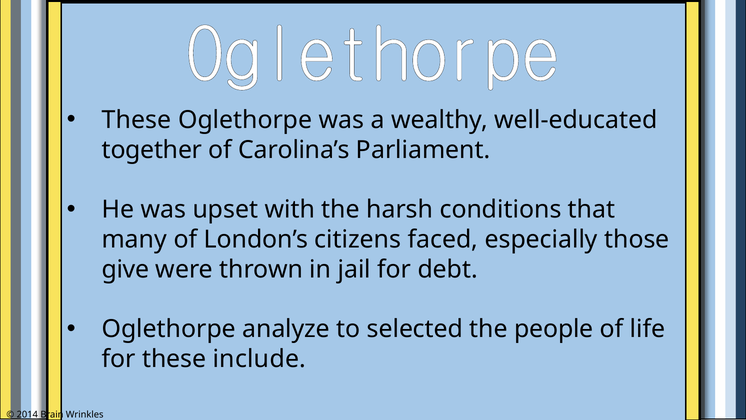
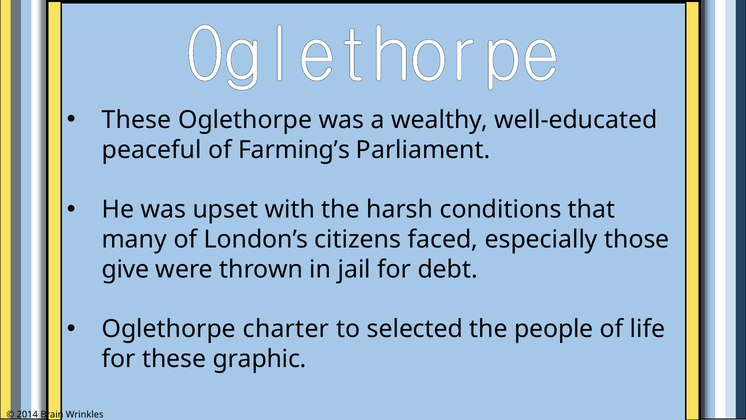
together: together -> peaceful (152, 150)
Carolina’s: Carolina’s -> Farming’s (294, 150)
analyze: analyze -> charter (286, 329)
include: include -> graphic (260, 359)
